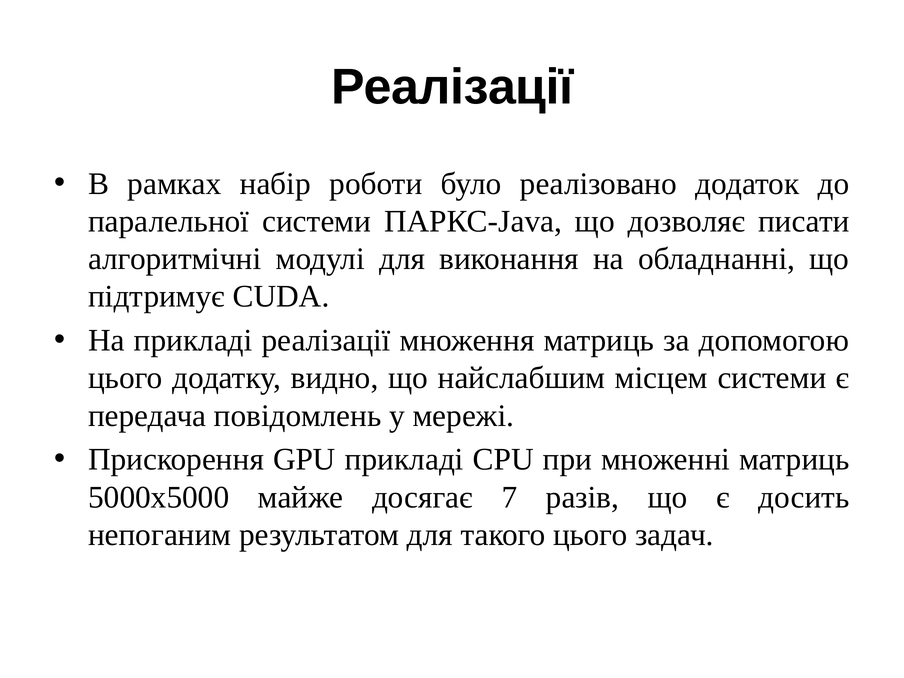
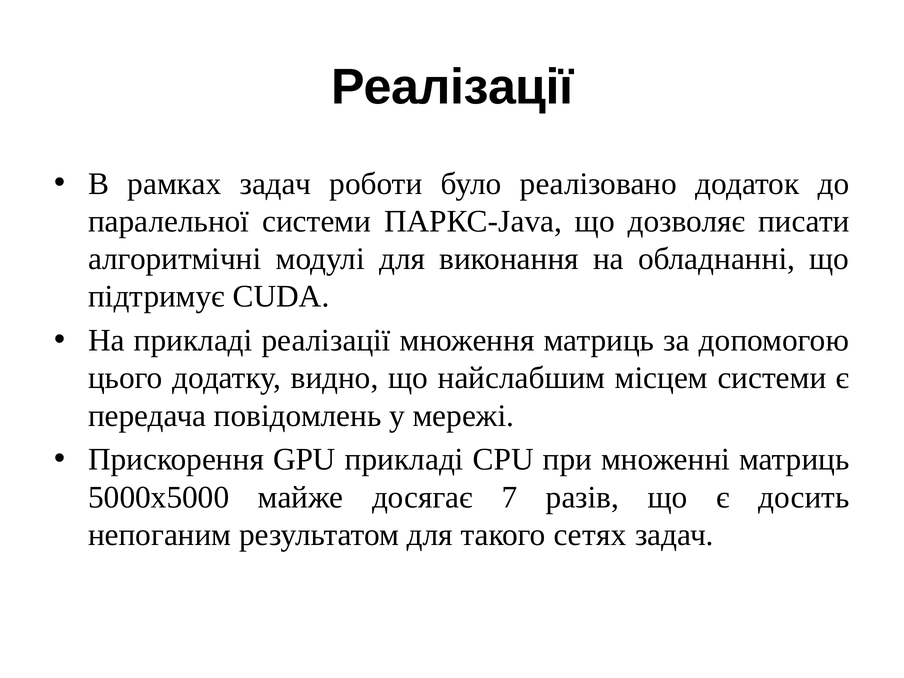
рамках набір: набір -> задач (275, 184)
такого цього: цього -> сетях (590, 535)
